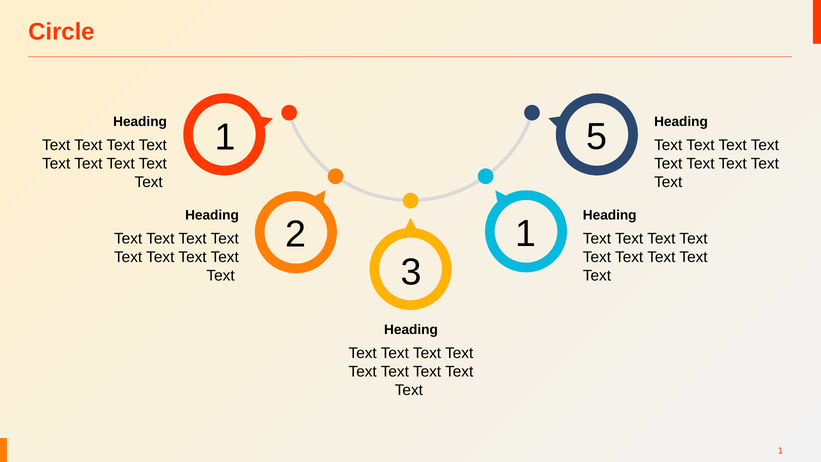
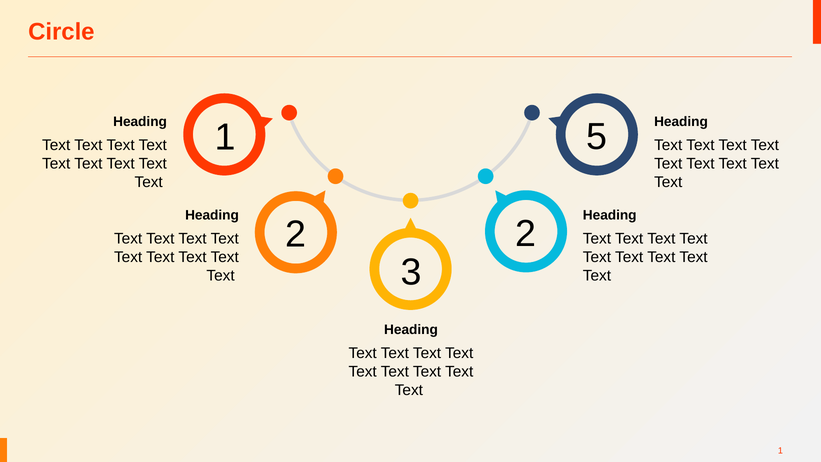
2 1: 1 -> 2 (526, 234)
